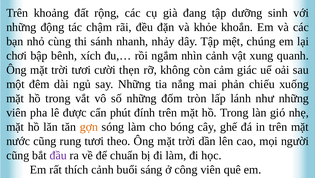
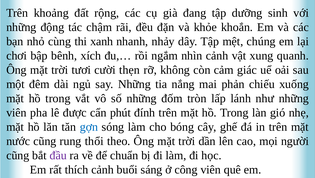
sánh: sánh -> xanh (102, 41)
gợn colour: orange -> blue (89, 127)
rung tươi: tươi -> thổi (94, 141)
